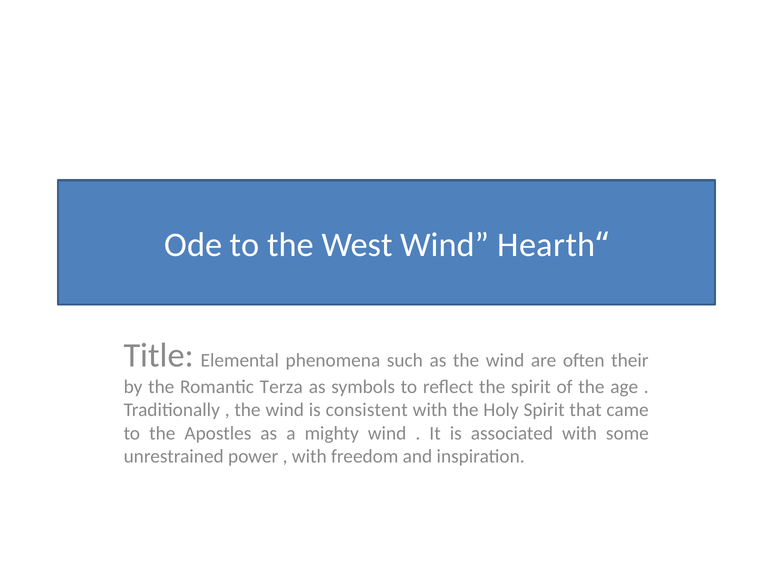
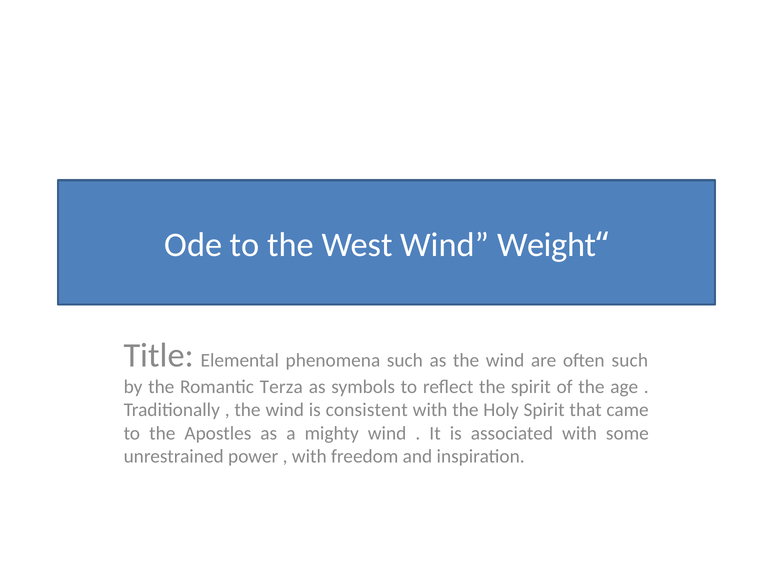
Hearth: Hearth -> Weight (547, 245)
often their: their -> such (630, 360)
